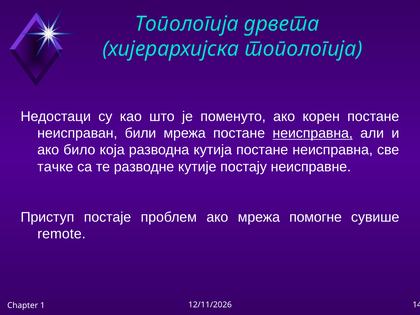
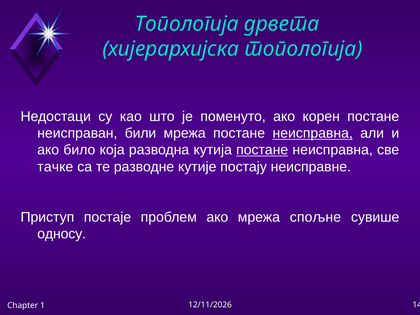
постане underline: none -> present (262, 150)
помогне: помогне -> спољне (315, 217)
remote: remote -> односу (62, 234)
